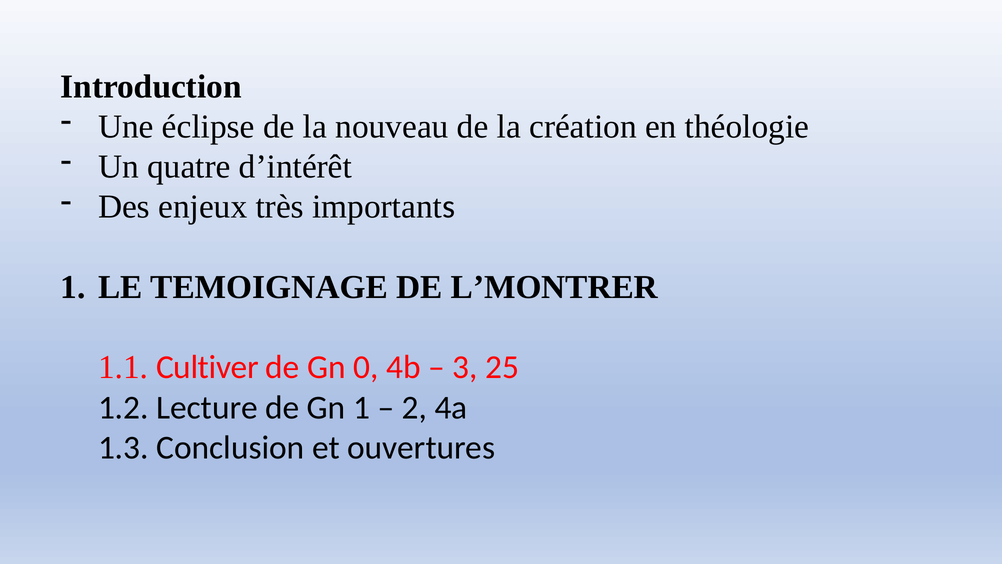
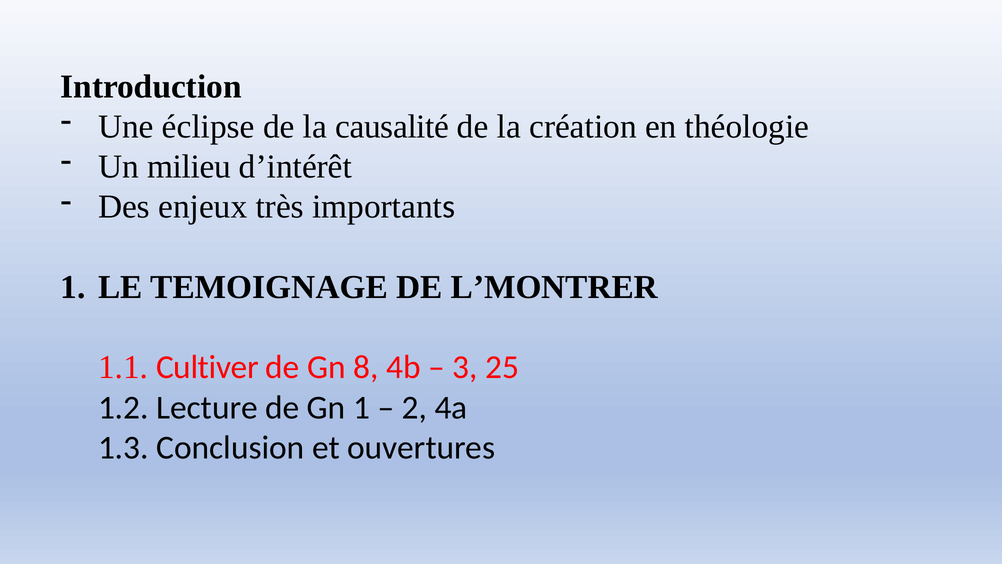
nouveau: nouveau -> causalité (392, 127)
quatre: quatre -> milieu (189, 167)
0: 0 -> 8 (366, 367)
